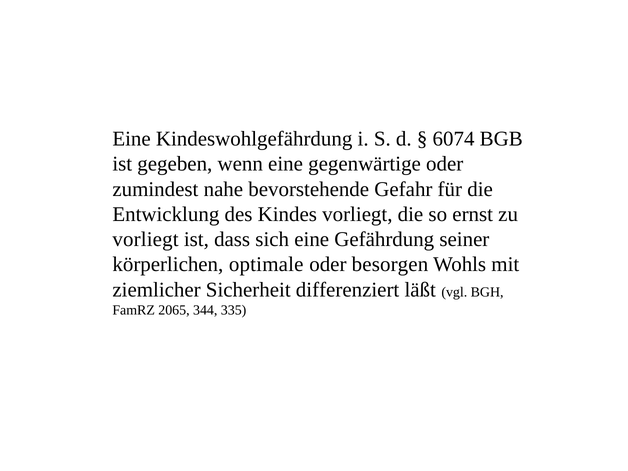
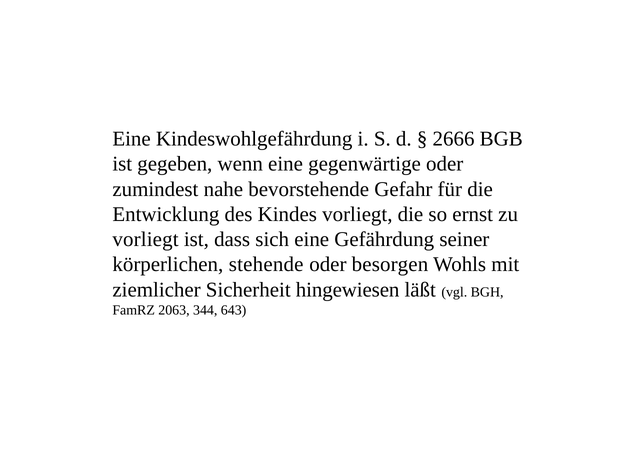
6074: 6074 -> 2666 (454, 139)
optimale: optimale -> stehende (266, 265)
differenziert: differenziert -> hingewiesen (348, 290)
2065: 2065 -> 2063 (174, 310)
335: 335 -> 643 (234, 310)
